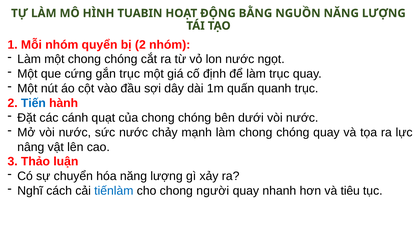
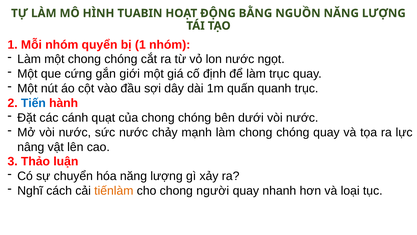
bị 2: 2 -> 1 (140, 45)
gắn trục: trục -> giới (130, 74)
tiếnlàm colour: blue -> orange (114, 191)
tiêu: tiêu -> loại (350, 191)
